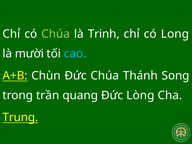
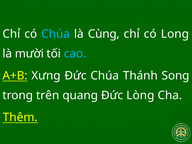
Chúa colour: light green -> light blue (56, 34)
Trinh: Trinh -> Cùng (104, 34)
Chùn: Chùn -> Xưng (46, 76)
trần: trần -> trên (48, 95)
Trung: Trung -> Thêm (20, 117)
